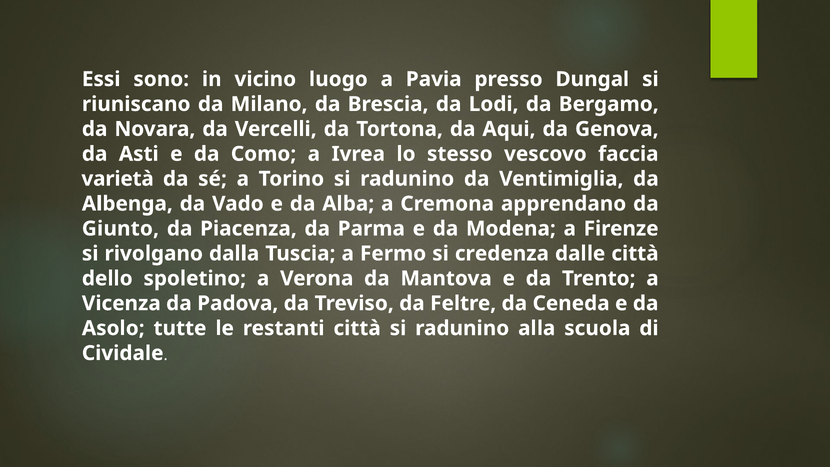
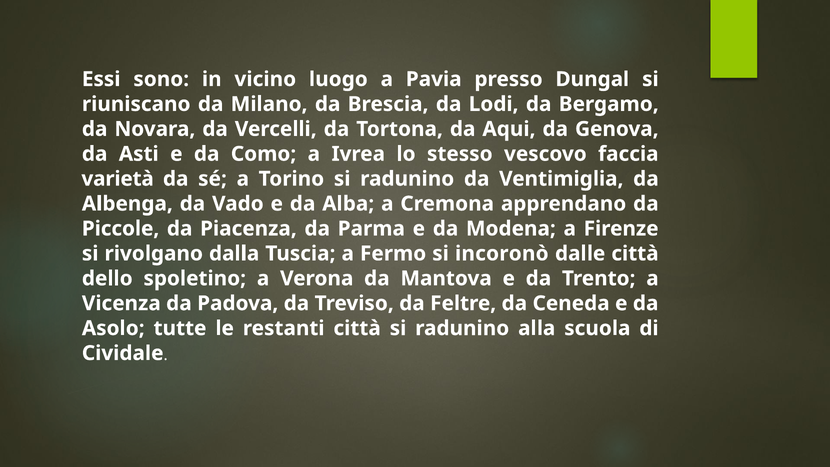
Giunto: Giunto -> Piccole (121, 229)
credenza: credenza -> incoronò (502, 253)
